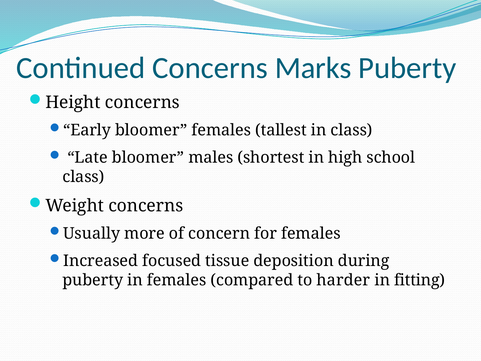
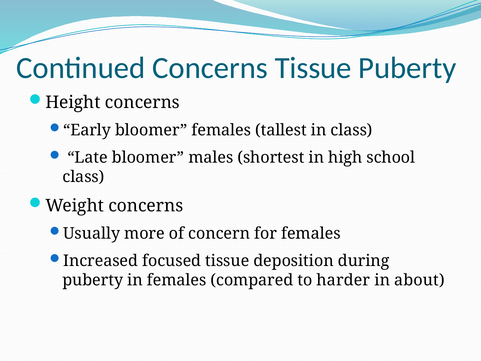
Concerns Marks: Marks -> Tissue (313, 68)
fitting: fitting -> about (419, 280)
